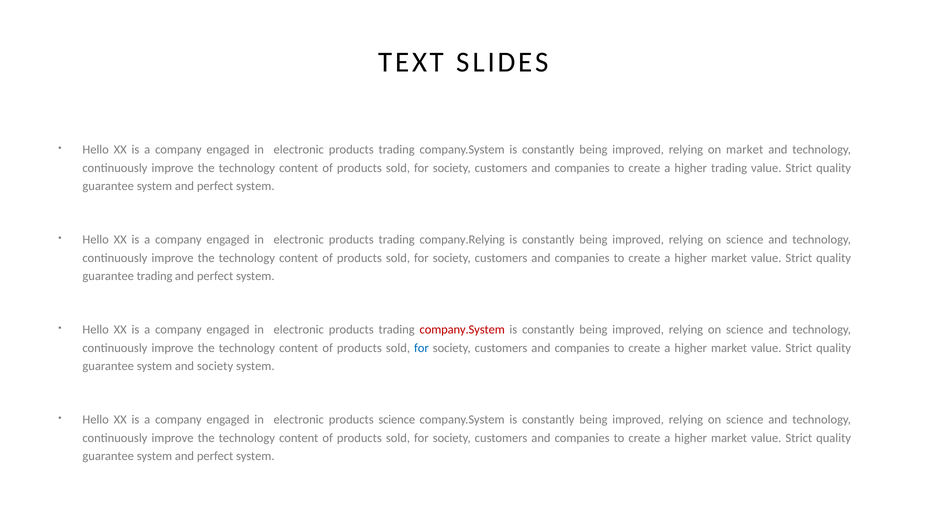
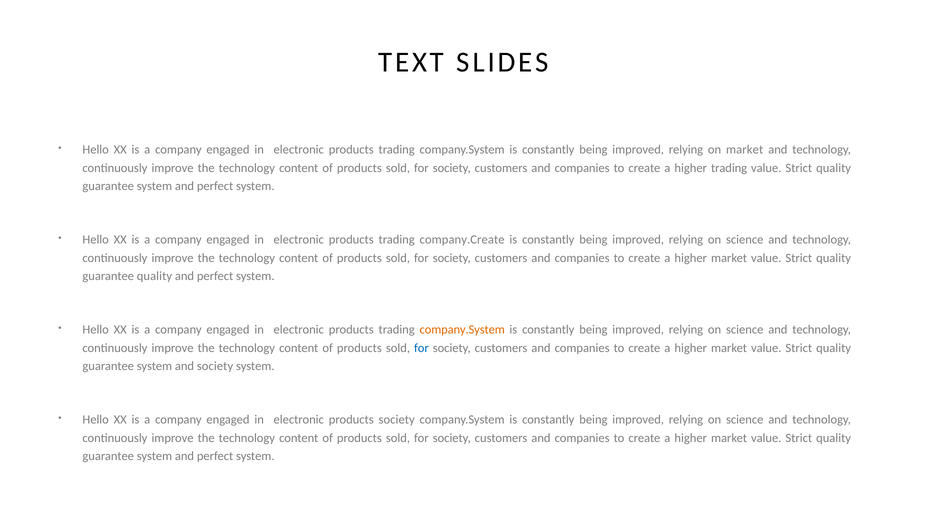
company.Relying: company.Relying -> company.Create (462, 240)
guarantee trading: trading -> quality (154, 276)
company.System colour: red -> orange (462, 329)
products science: science -> society (397, 419)
